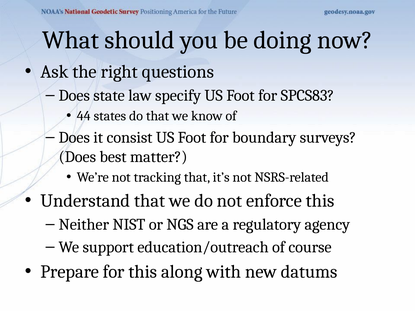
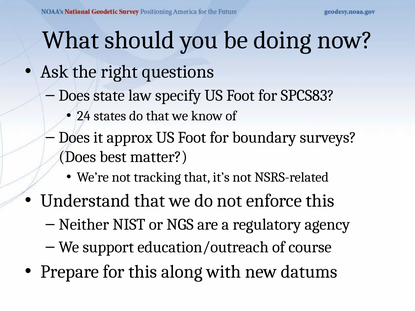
44: 44 -> 24 (84, 116)
consist: consist -> approx (130, 137)
